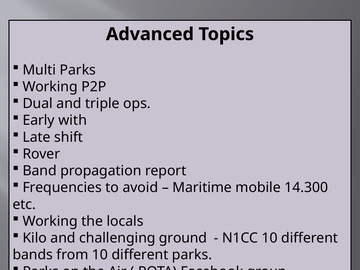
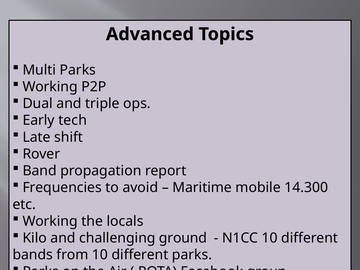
with: with -> tech (73, 120)
